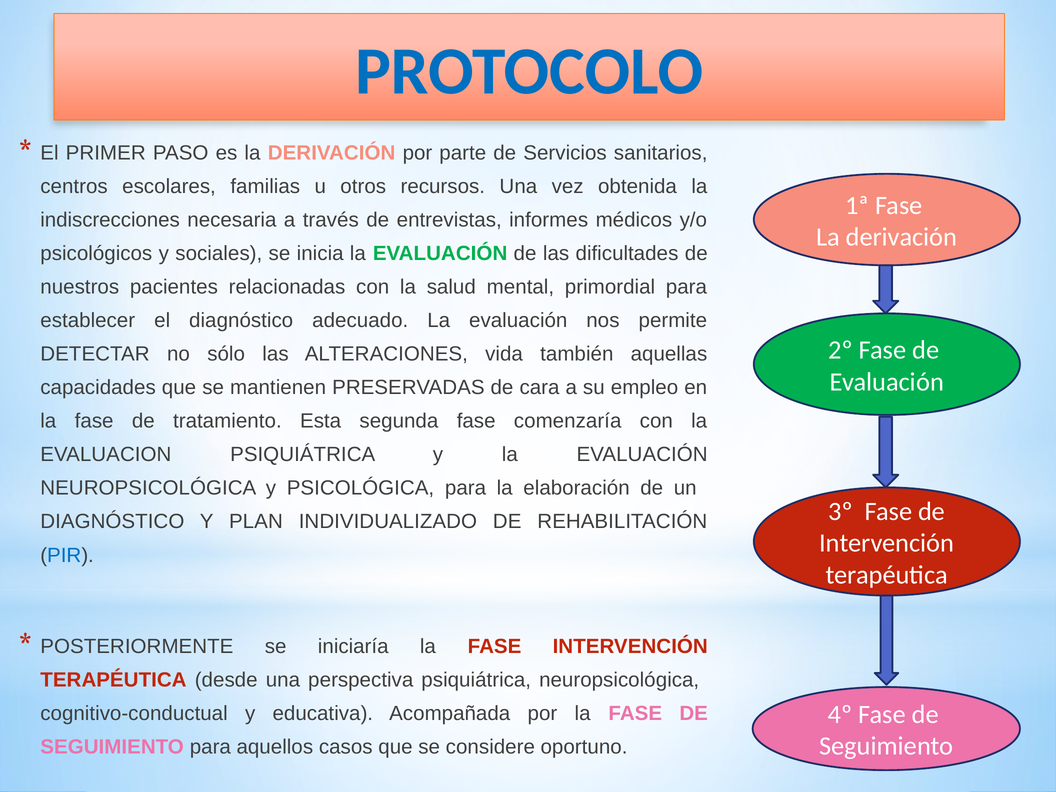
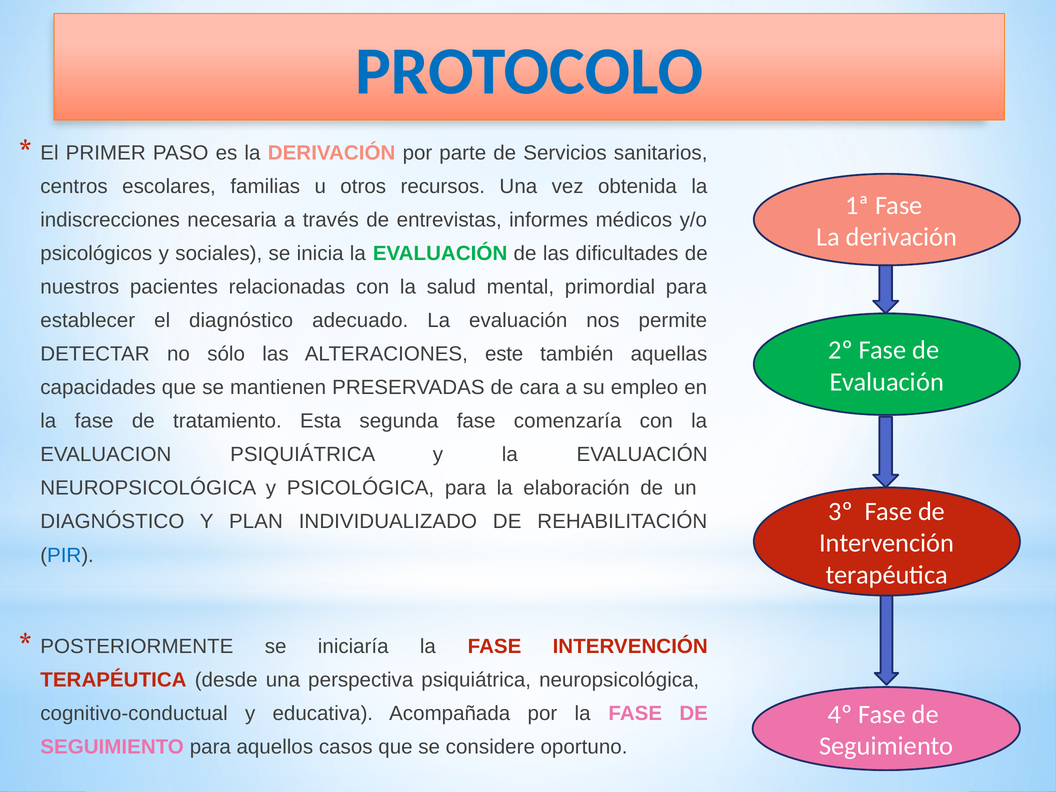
vida: vida -> este (504, 354)
